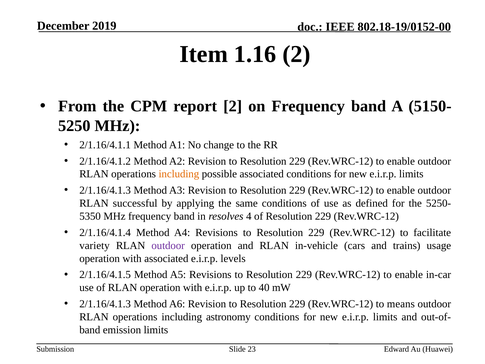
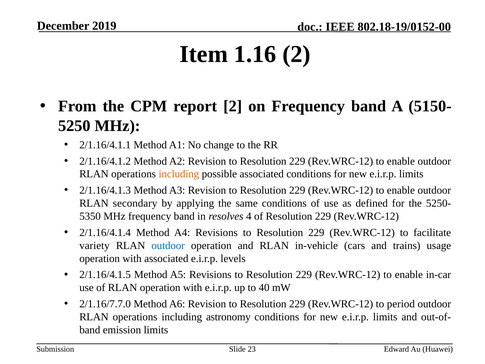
successful: successful -> secondary (135, 203)
outdoor colour: purple -> blue (168, 245)
2/1.16/4.1.3: 2/1.16/4.1.3 -> 2/1.16/7.7.0 (105, 304)
means: means -> period (401, 304)
